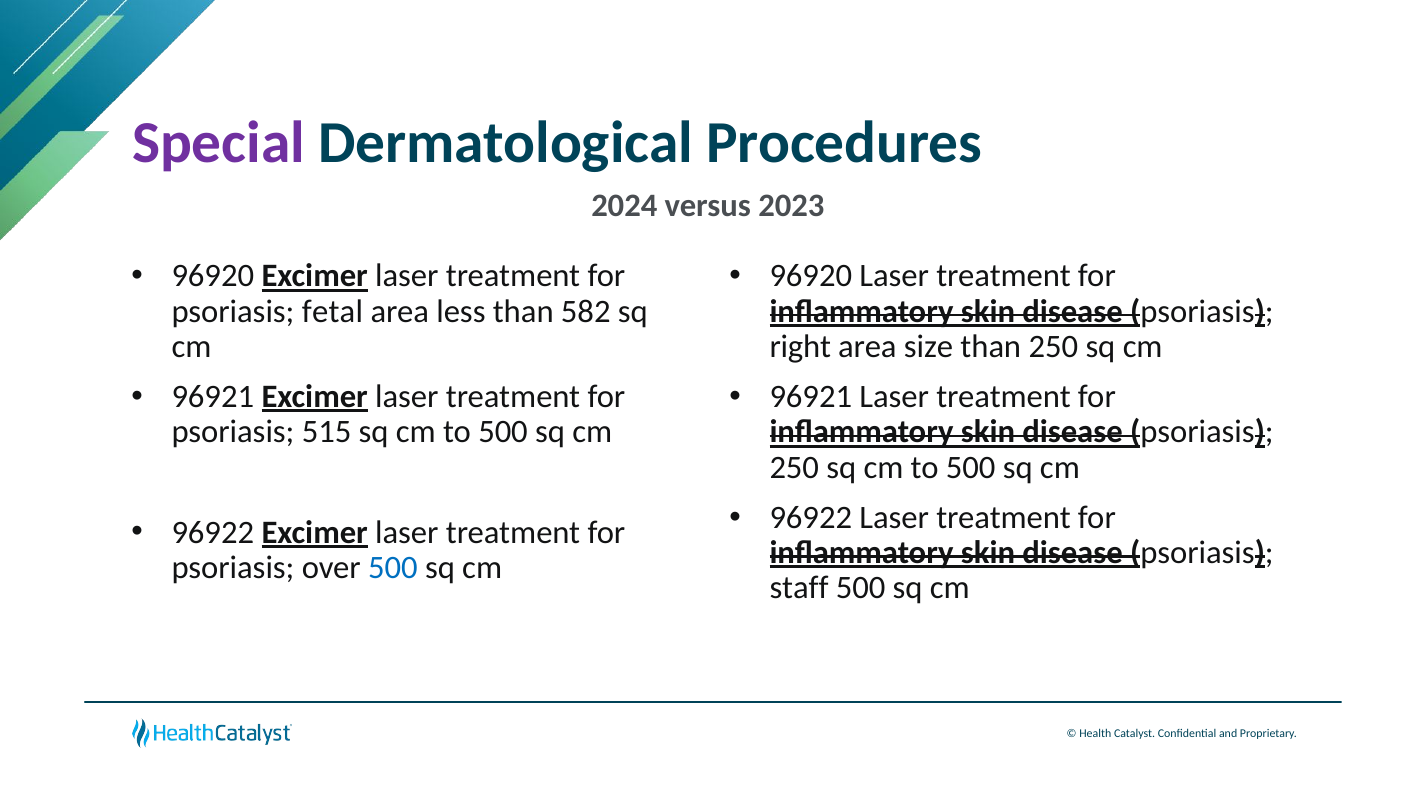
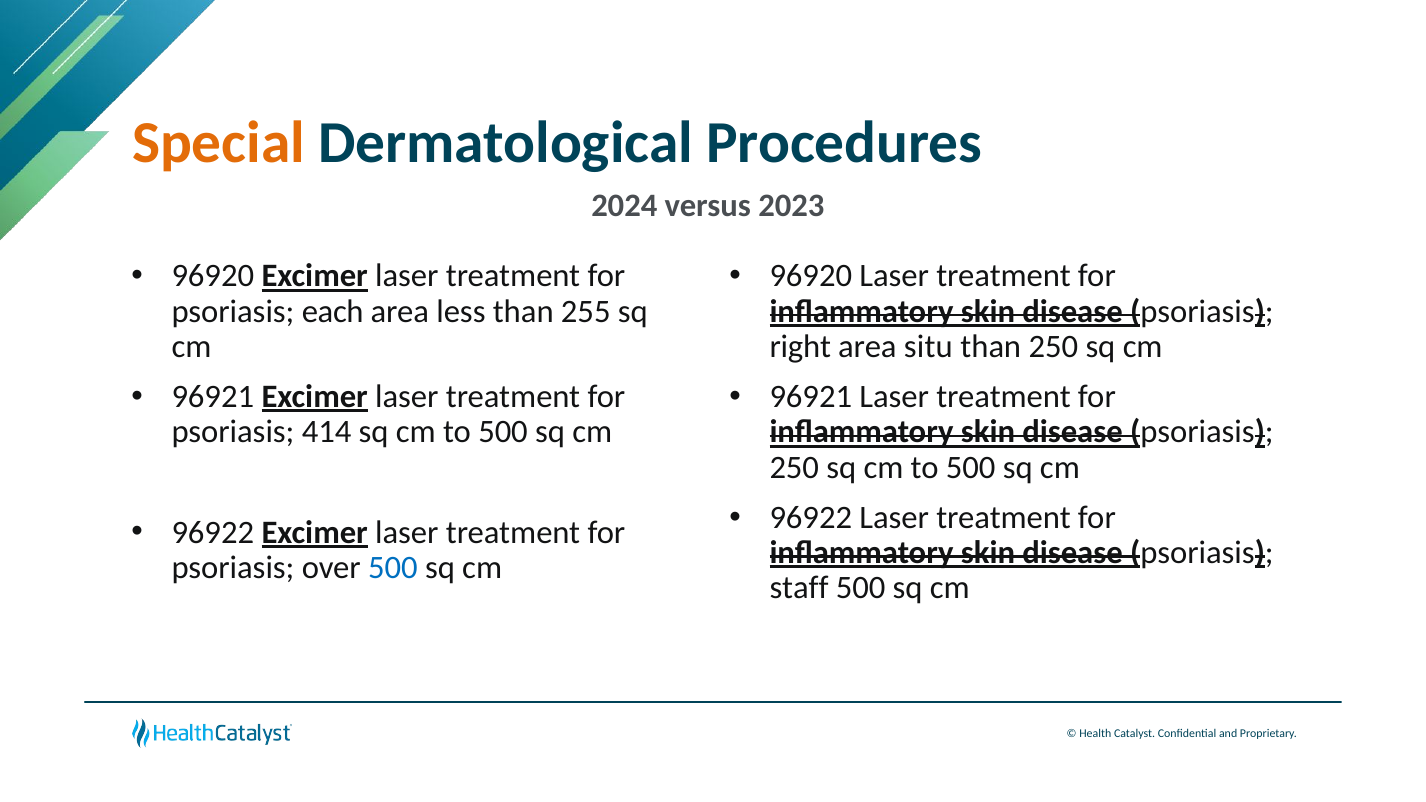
Special colour: purple -> orange (218, 143)
fetal: fetal -> each (333, 311)
582: 582 -> 255 (586, 311)
size: size -> situ (928, 347)
515: 515 -> 414 (327, 432)
